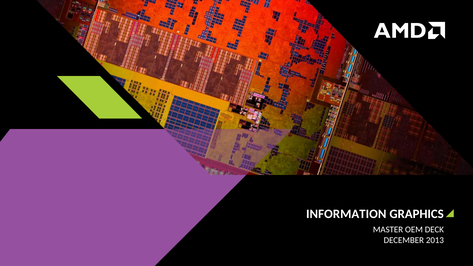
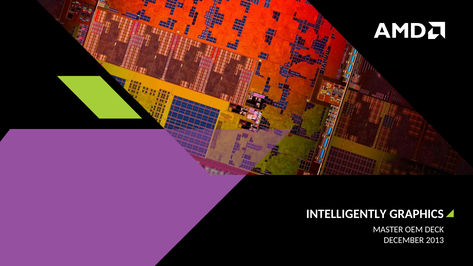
INFORMATION: INFORMATION -> INTELLIGENTLY (346, 214)
